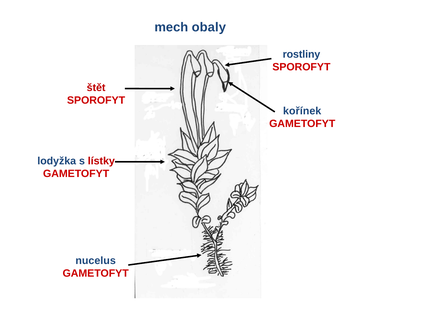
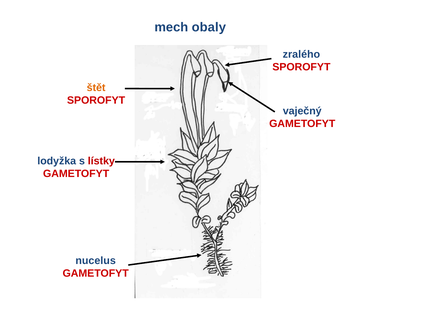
rostliny: rostliny -> zralého (301, 55)
štět colour: red -> orange (96, 88)
kořínek: kořínek -> vaječný (302, 111)
